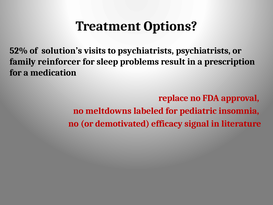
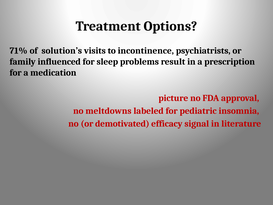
52%: 52% -> 71% (19, 51)
to psychiatrists: psychiatrists -> incontinence (146, 51)
reinforcer: reinforcer -> influenced (59, 62)
replace: replace -> picture (173, 98)
